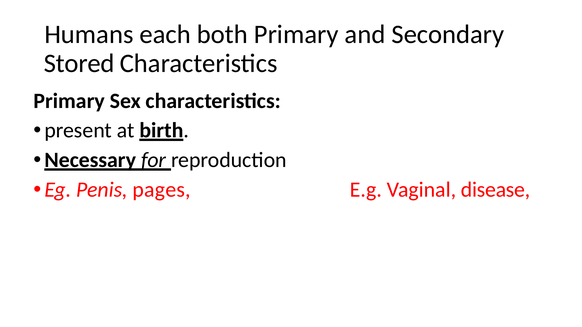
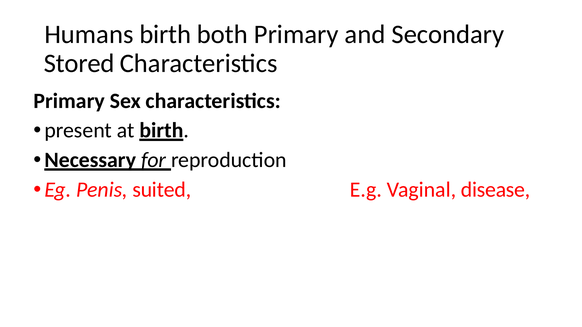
Humans each: each -> birth (165, 34)
pages: pages -> suited (162, 190)
